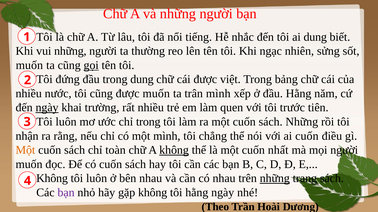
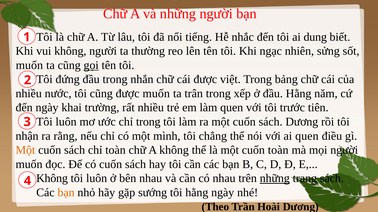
vui những: những -> không (70, 51)
trong dung: dung -> nhắn (142, 80)
trân mình: mình -> trong (218, 94)
ngày underline: present -> none (47, 108)
sách Những: Những -> Dương (302, 122)
ai cuốn: cuốn -> quen (307, 136)
không underline: present -> none (174, 150)
cuốn nhất: nhất -> toàn (278, 150)
bạn colour: purple -> orange (66, 193)
gặp không: không -> sướng (153, 193)
